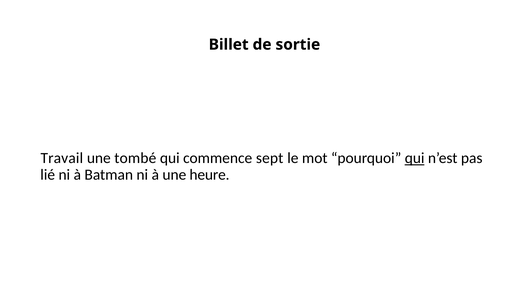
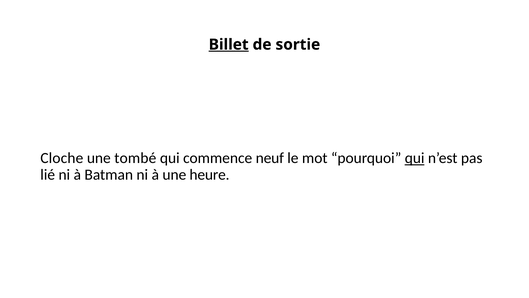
Billet underline: none -> present (229, 44)
Travail: Travail -> Cloche (62, 158)
sept: sept -> neuf (270, 158)
